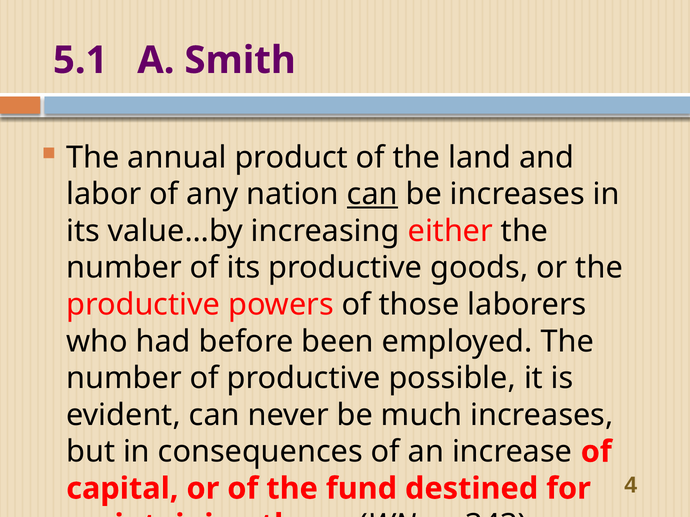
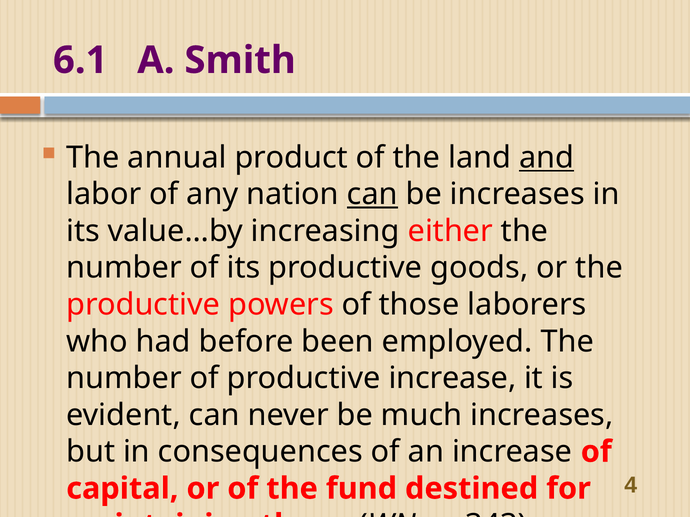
5.1: 5.1 -> 6.1 (80, 60)
and underline: none -> present (547, 158)
productive possible: possible -> increase (452, 379)
